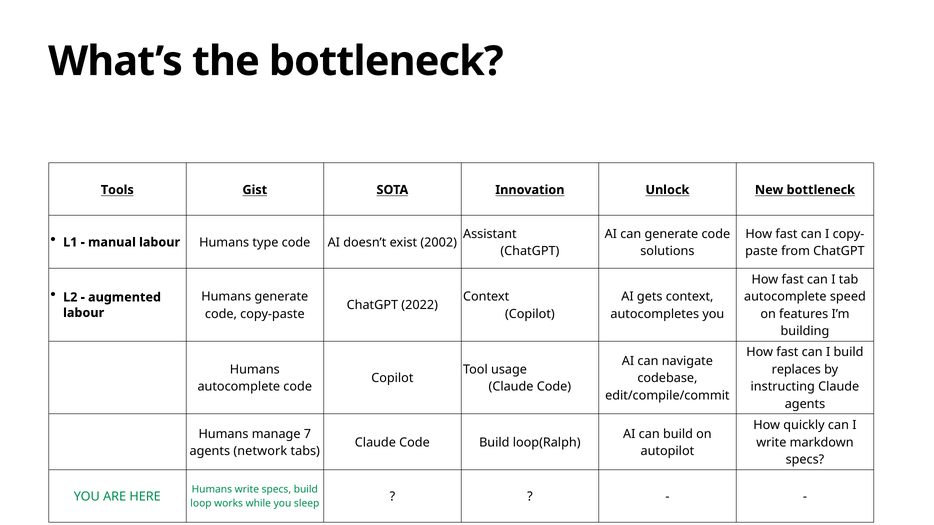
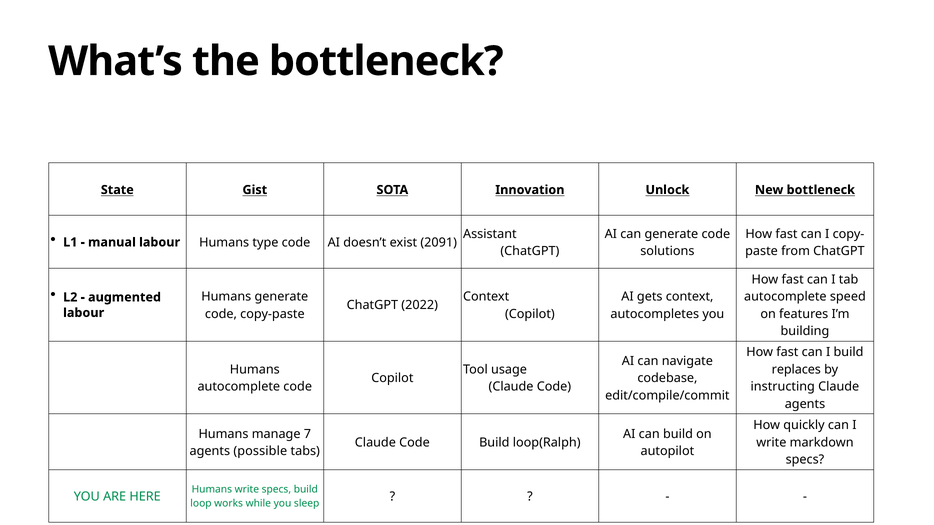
Tools: Tools -> State (117, 190)
2002: 2002 -> 2091 (439, 243)
network: network -> possible (260, 451)
